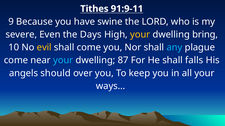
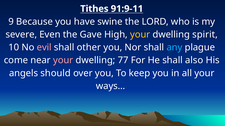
Days: Days -> Gave (91, 35)
bring: bring -> spirit (205, 35)
evil colour: yellow -> pink (44, 48)
shall come: come -> other (89, 48)
your colour: light blue -> pink (63, 60)
87: 87 -> 77 (123, 60)
falls: falls -> also (194, 60)
